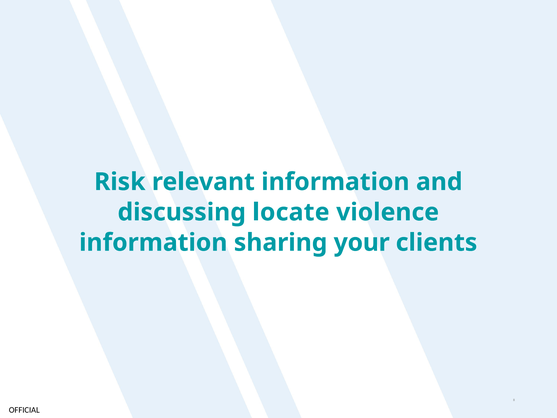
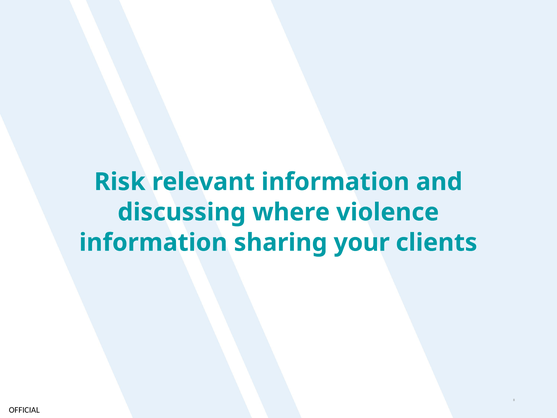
locate: locate -> where (291, 212)
